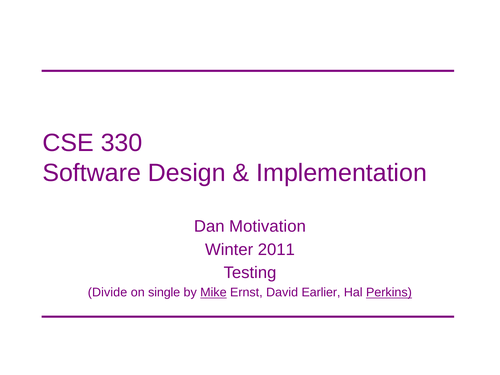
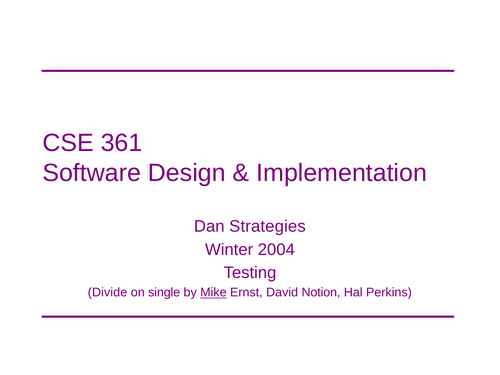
330: 330 -> 361 (122, 143)
Motivation: Motivation -> Strategies (267, 226)
2011: 2011 -> 2004 (276, 249)
Earlier: Earlier -> Notion (321, 293)
Perkins underline: present -> none (389, 293)
